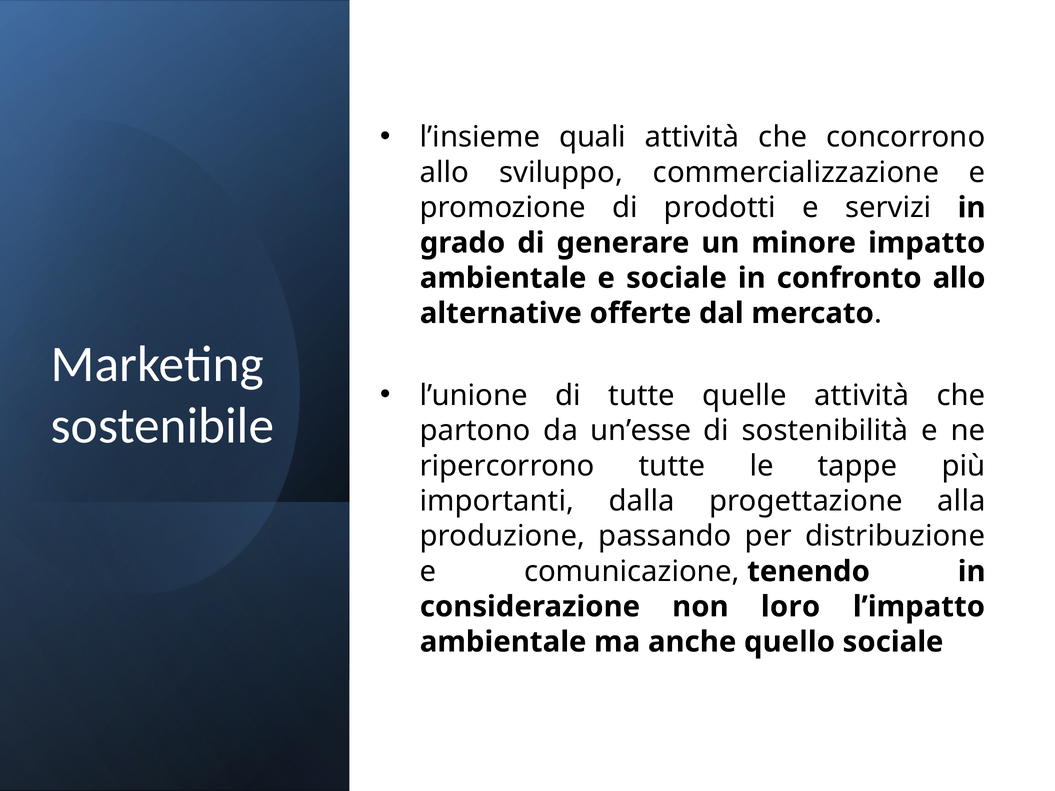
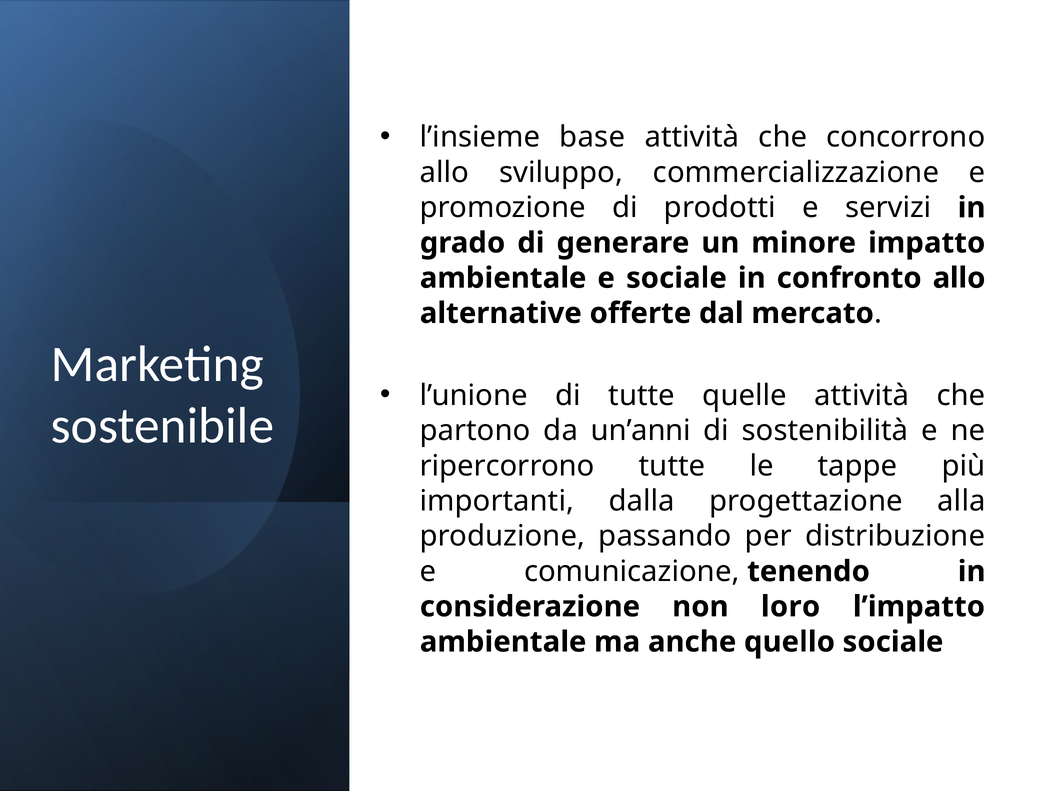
quali: quali -> base (592, 137)
un’esse: un’esse -> un’anni (641, 431)
